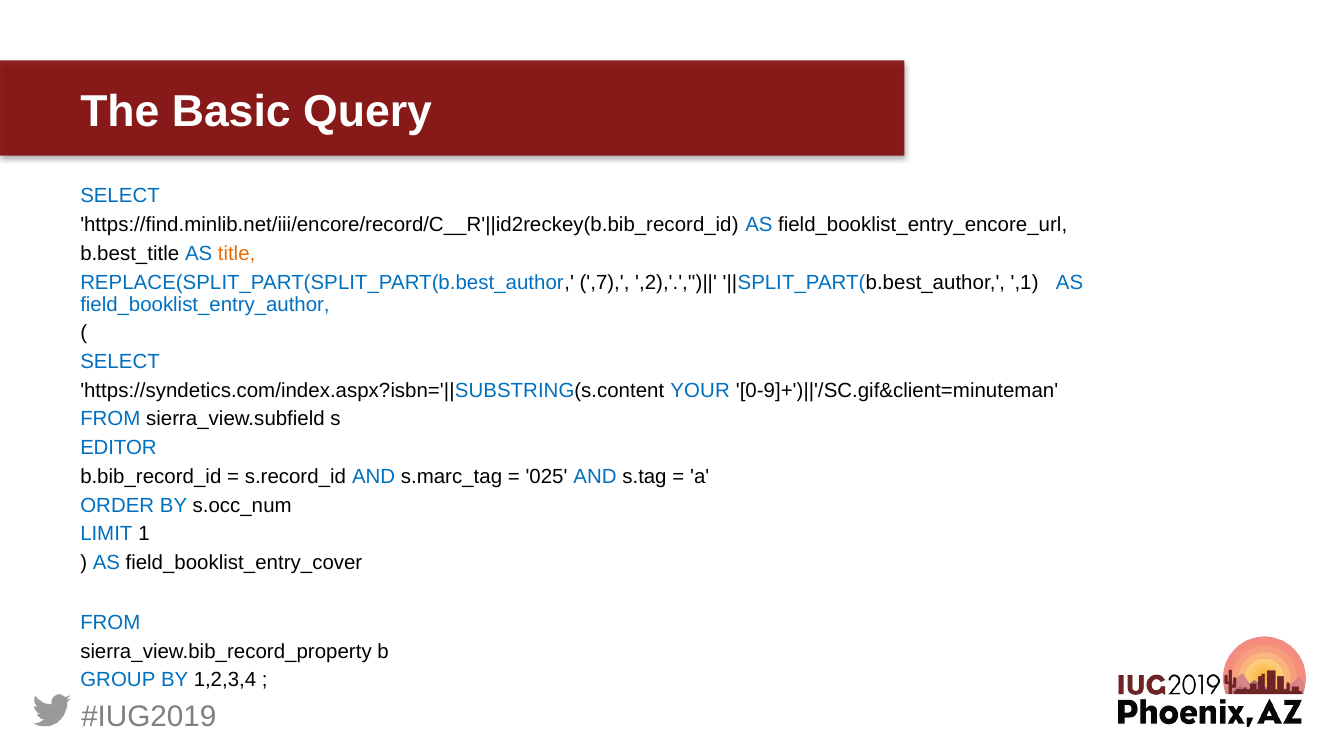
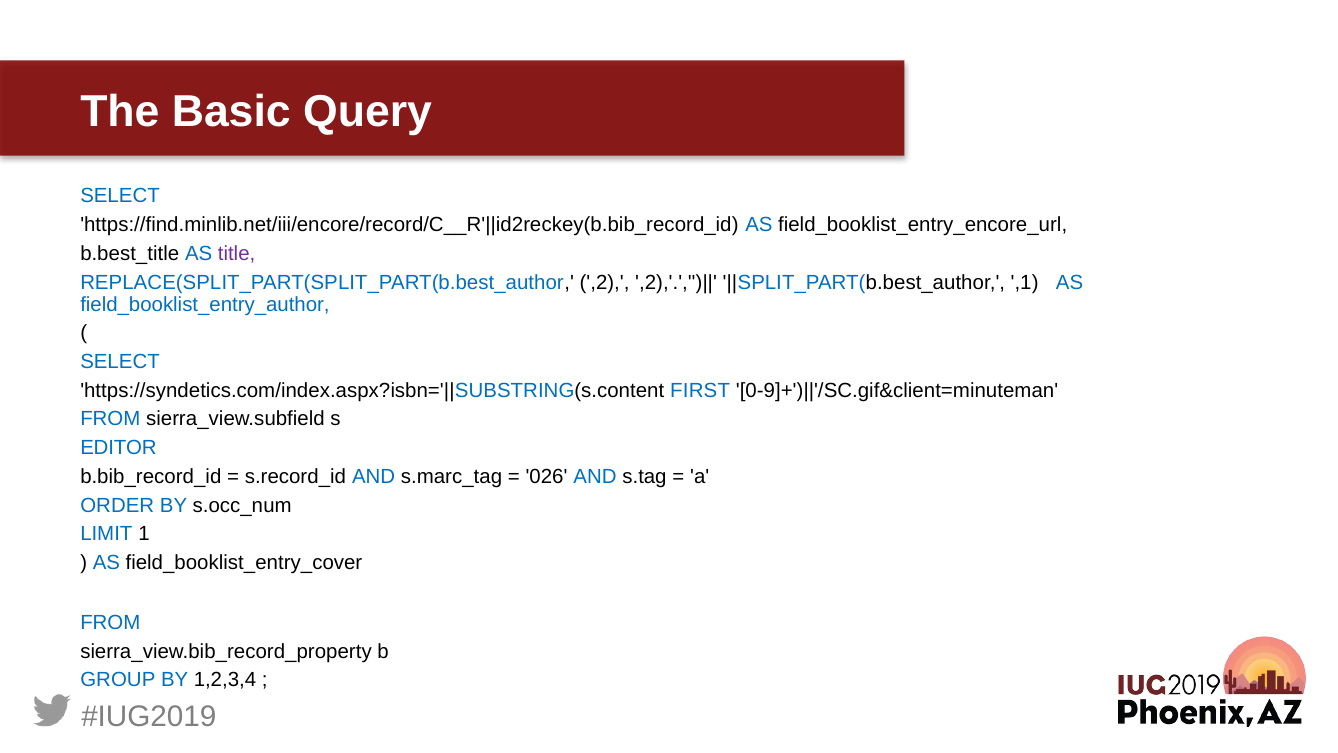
title colour: orange -> purple (237, 253)
,7: ,7 -> ,2 (605, 282)
YOUR: YOUR -> FIRST (700, 390)
025: 025 -> 026 (547, 476)
